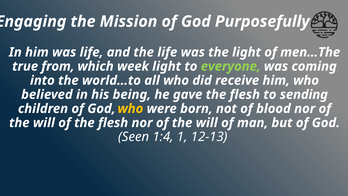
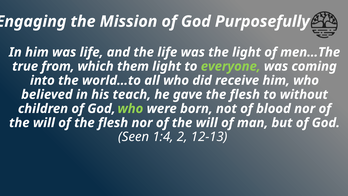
week: week -> them (133, 66)
being: being -> teach (132, 94)
sending: sending -> without (304, 94)
who colour: yellow -> light green (130, 109)
1: 1 -> 2 (182, 137)
